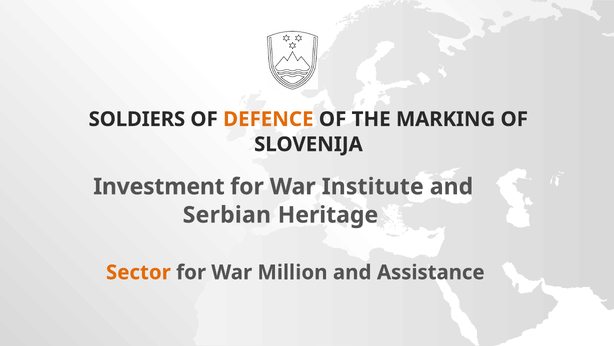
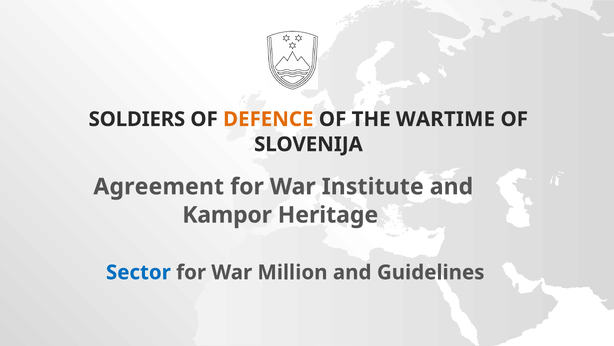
MARKING: MARKING -> WARTIME (445, 119)
Investment: Investment -> Agreement (159, 186)
Serbian: Serbian -> Kampor (227, 215)
Sector colour: orange -> blue (138, 272)
Assistance: Assistance -> Guidelines (431, 272)
